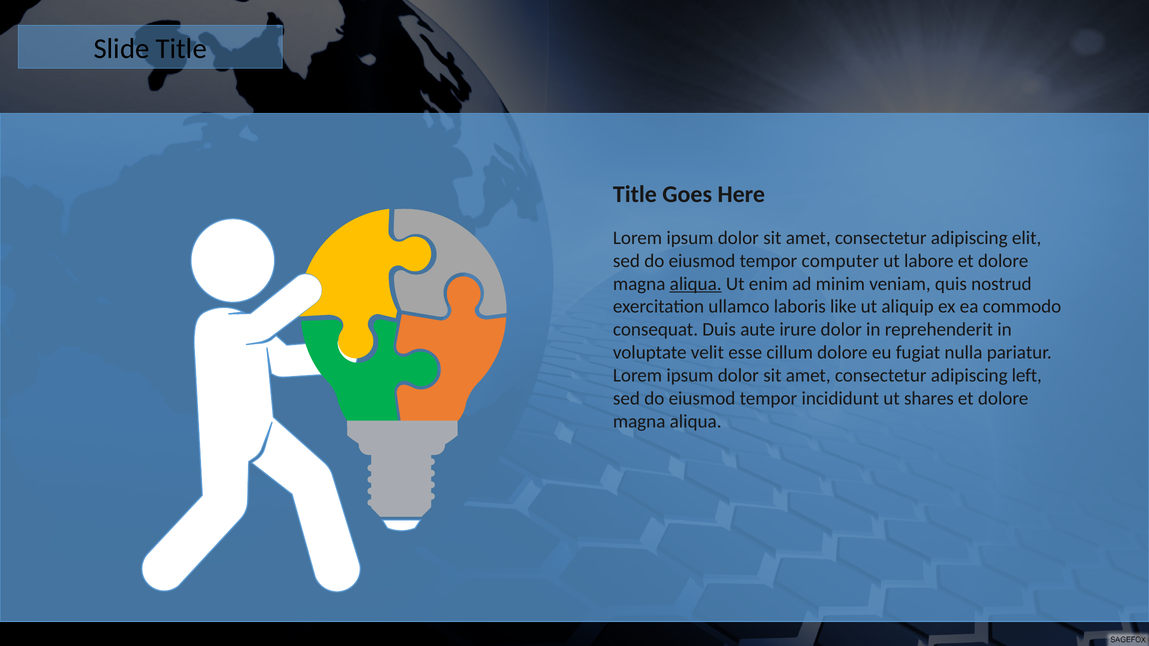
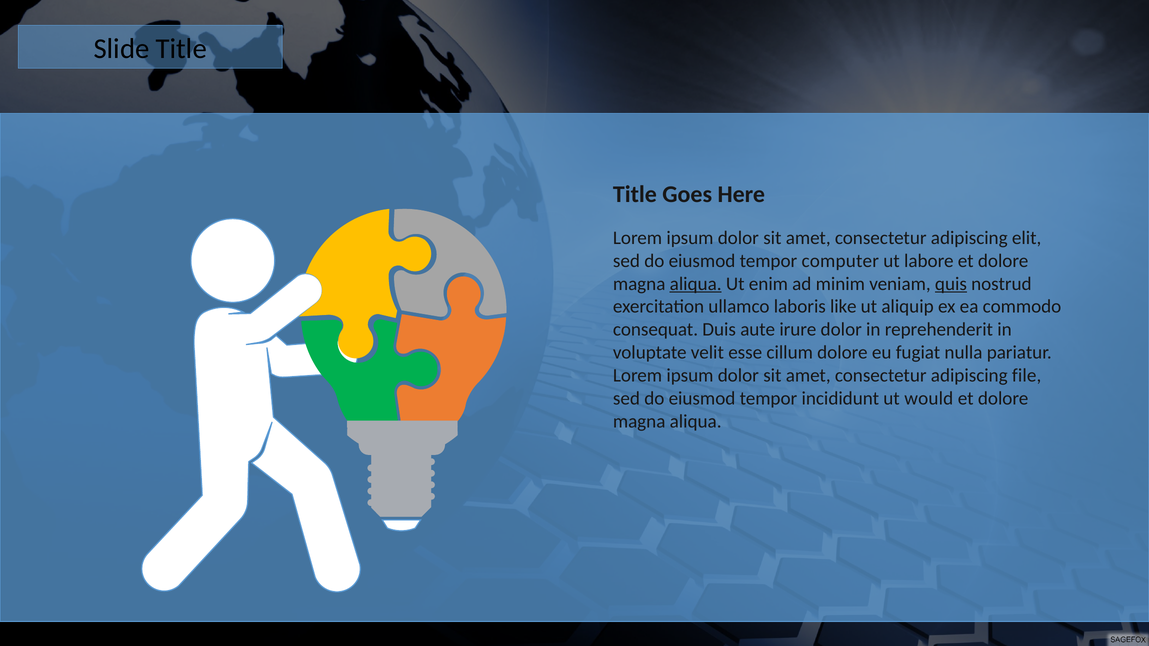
quis underline: none -> present (951, 284)
left: left -> file (1027, 376)
shares: shares -> would (929, 399)
